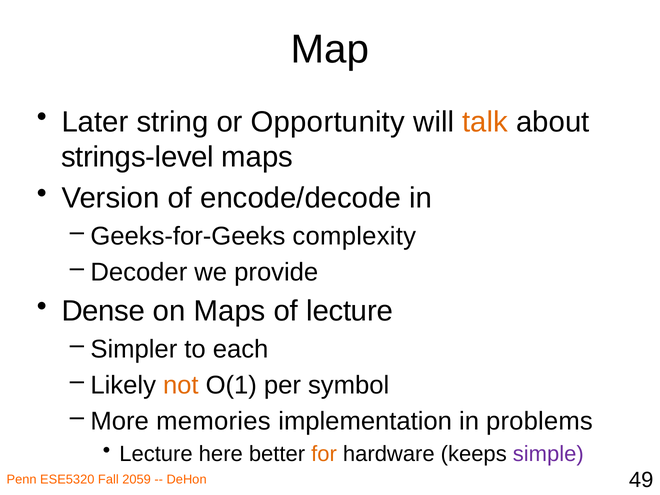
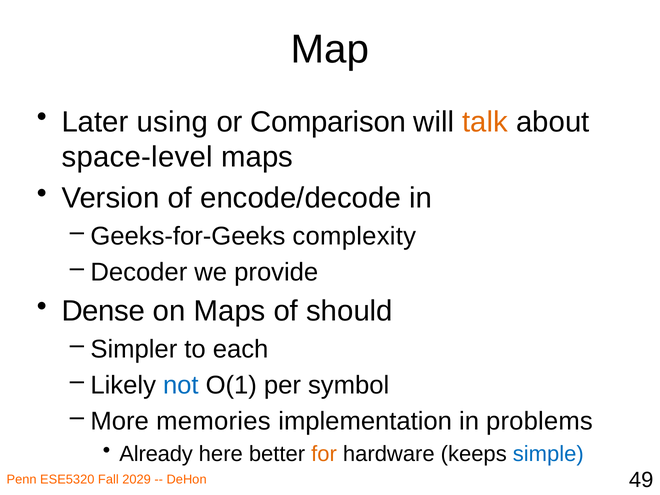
string: string -> using (172, 122)
Opportunity: Opportunity -> Comparison (328, 122)
strings-level: strings-level -> space-level (137, 157)
of lecture: lecture -> should (349, 311)
not colour: orange -> blue (181, 385)
Lecture: Lecture -> Already (156, 454)
simple colour: purple -> blue (548, 454)
2059: 2059 -> 2029 (137, 479)
